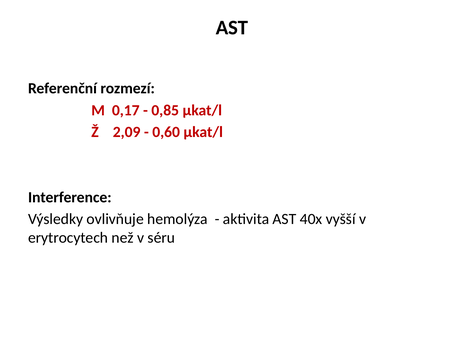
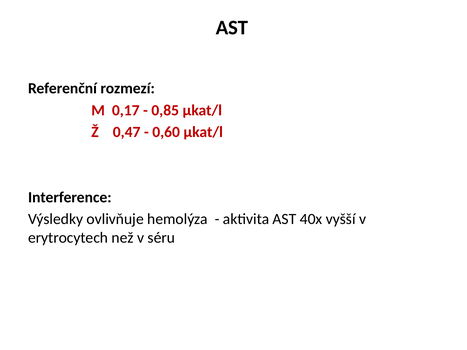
2,09: 2,09 -> 0,47 (127, 132)
